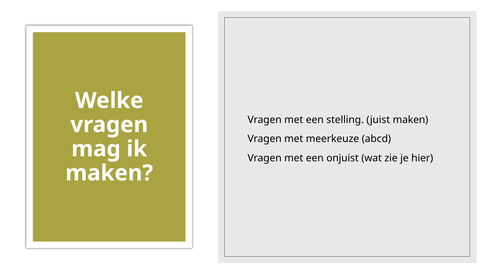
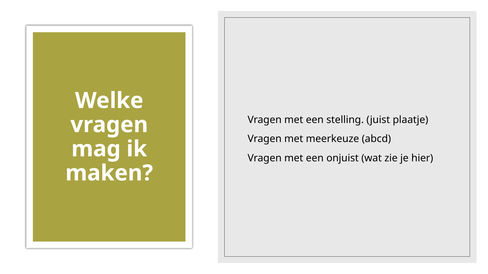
juist maken: maken -> plaatje (410, 120)
